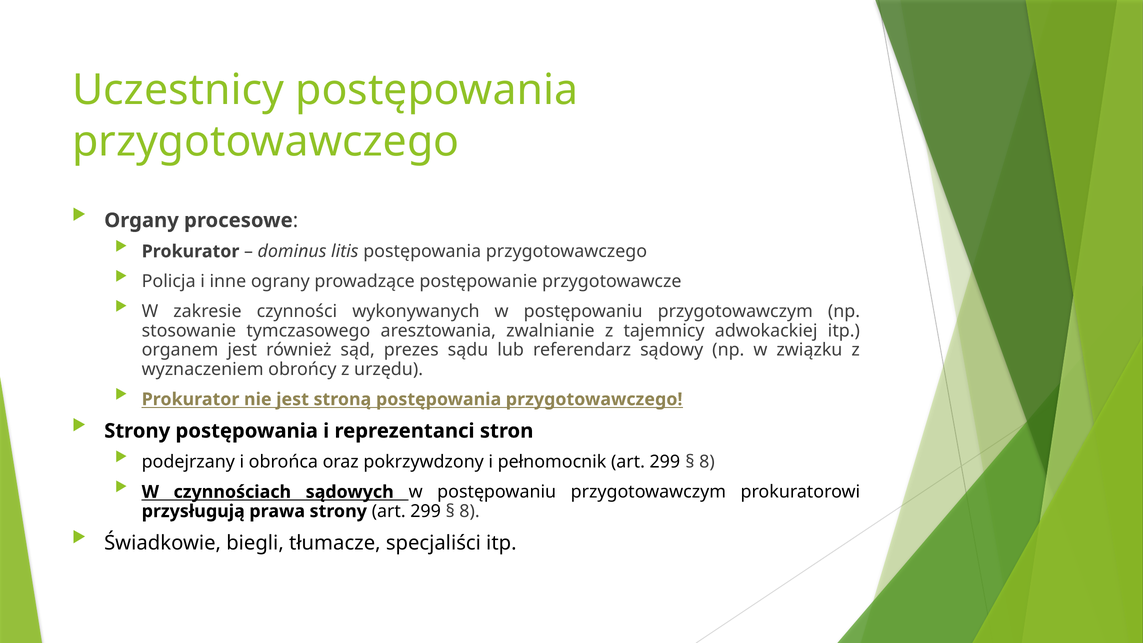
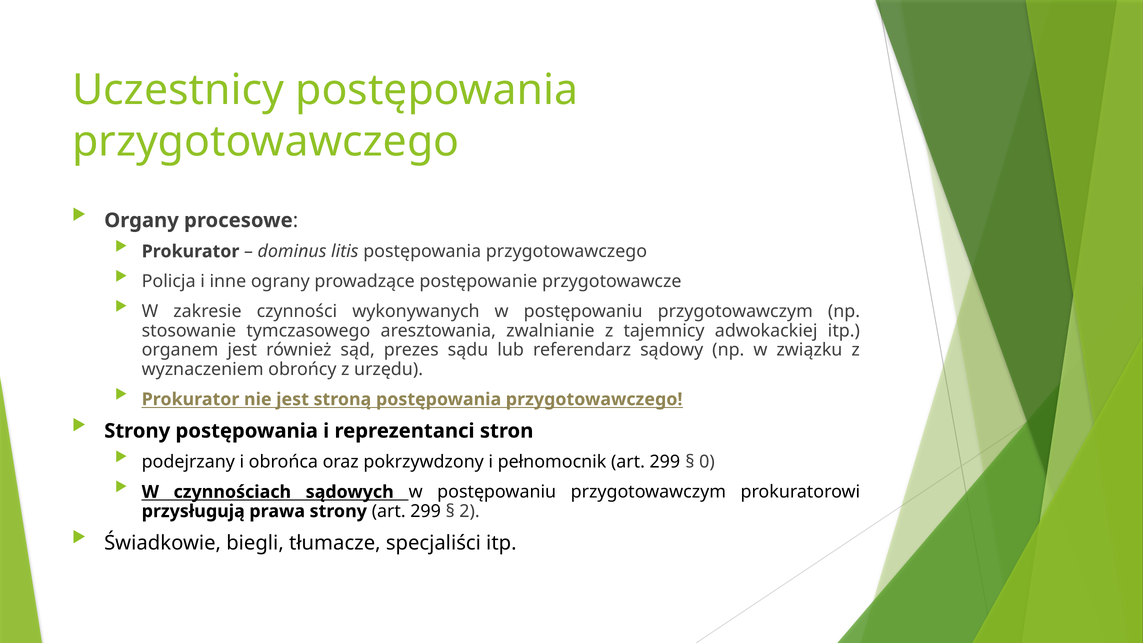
8: 8 -> 0 (707, 462)
8: 8 -> 2 (470, 511)
